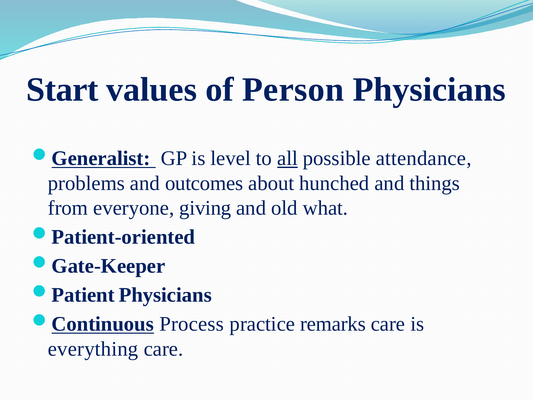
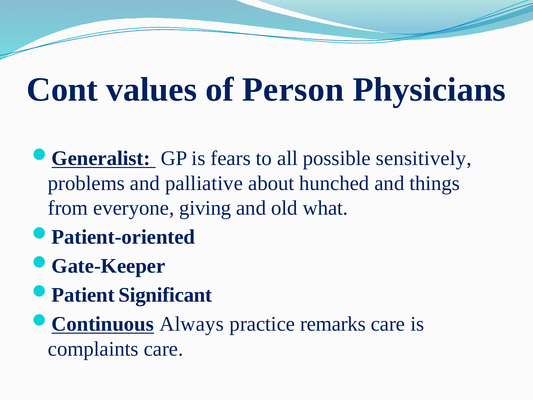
Start: Start -> Cont (62, 90)
level: level -> fears (231, 158)
all underline: present -> none (288, 158)
attendance: attendance -> sensitively (424, 158)
outcomes: outcomes -> palliative (204, 183)
Physicians: Physicians -> Significant (165, 295)
Process: Process -> Always (192, 324)
everything: everything -> complaints (93, 349)
